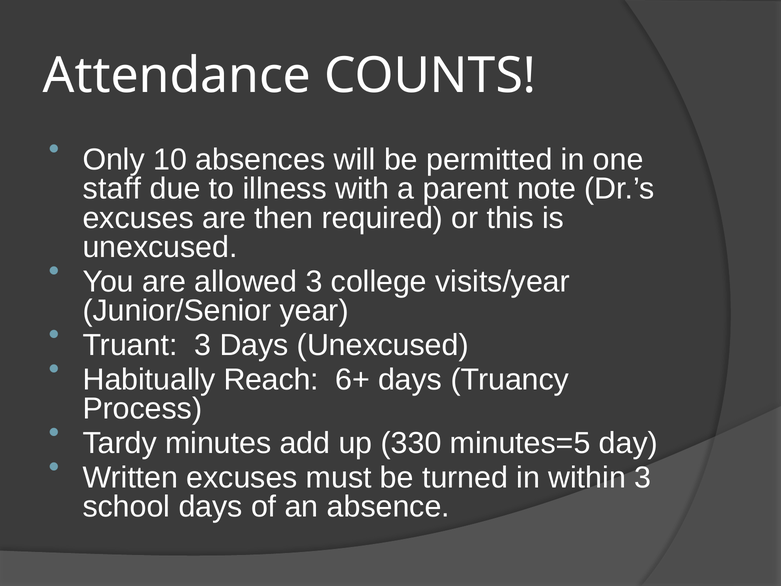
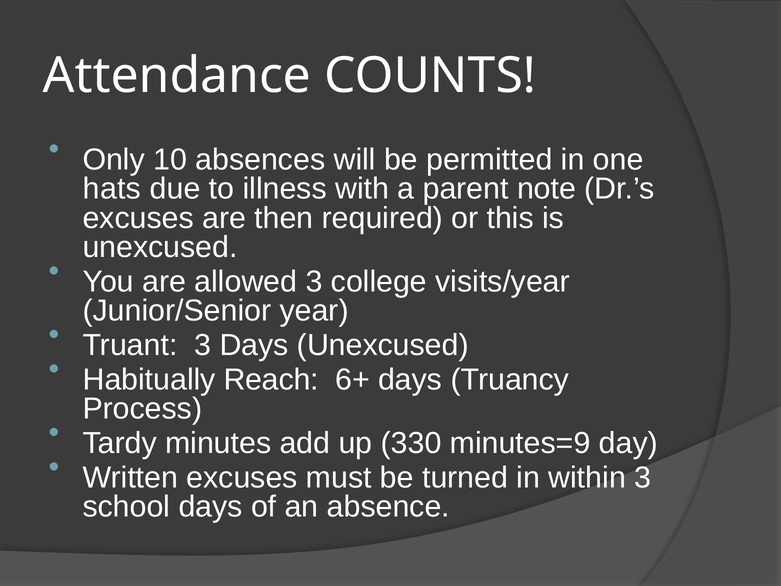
staff: staff -> hats (112, 189)
minutes=5: minutes=5 -> minutes=9 (520, 443)
